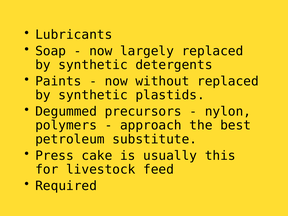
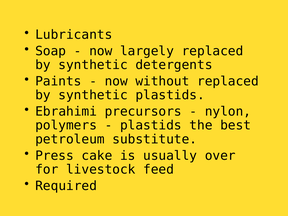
Degummed: Degummed -> Ebrahimi (66, 112)
approach: approach -> plastids (151, 125)
this: this -> over (220, 156)
